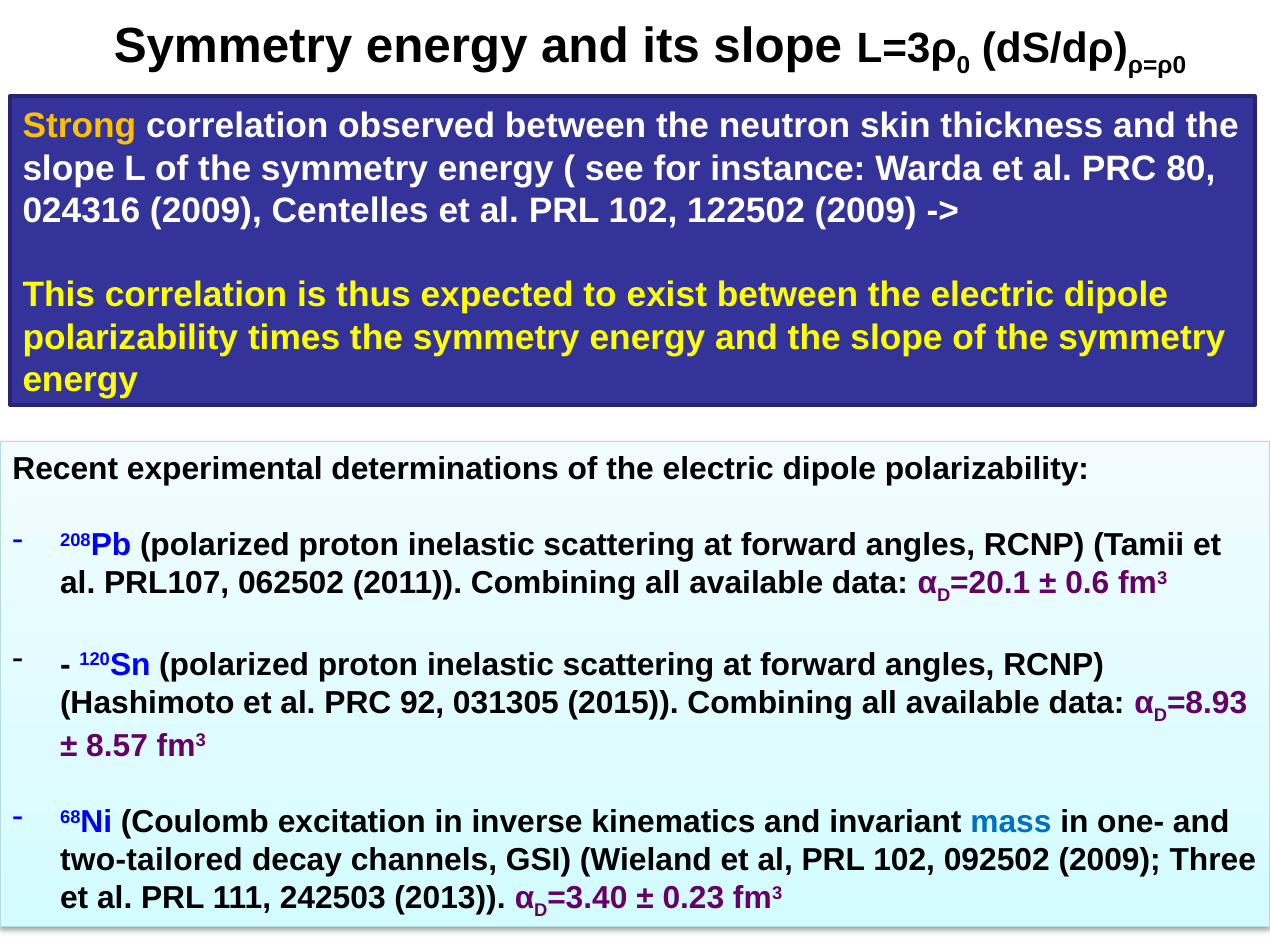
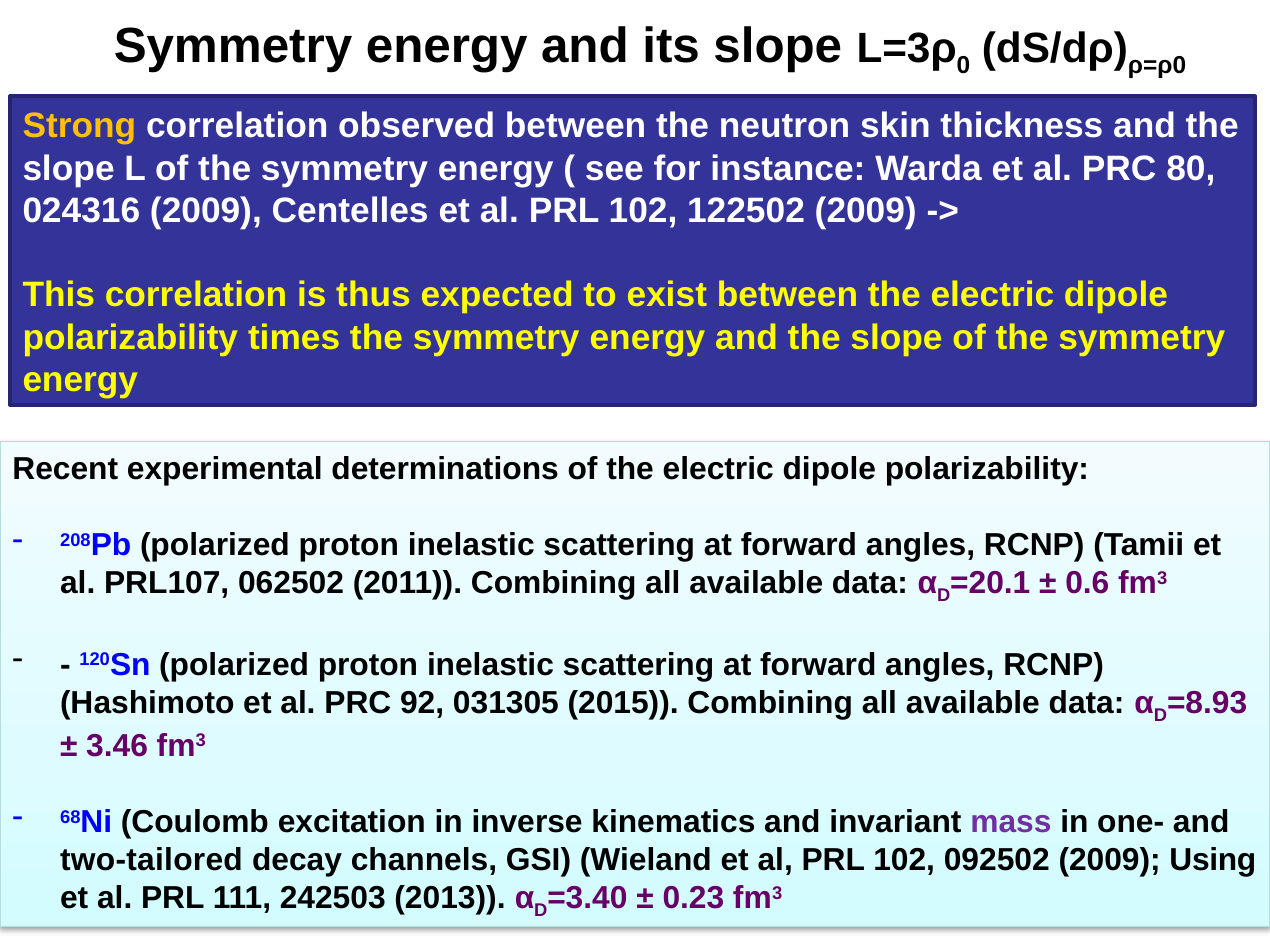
8.57: 8.57 -> 3.46 (117, 746)
mass colour: blue -> purple (1011, 823)
Three: Three -> Using (1213, 861)
